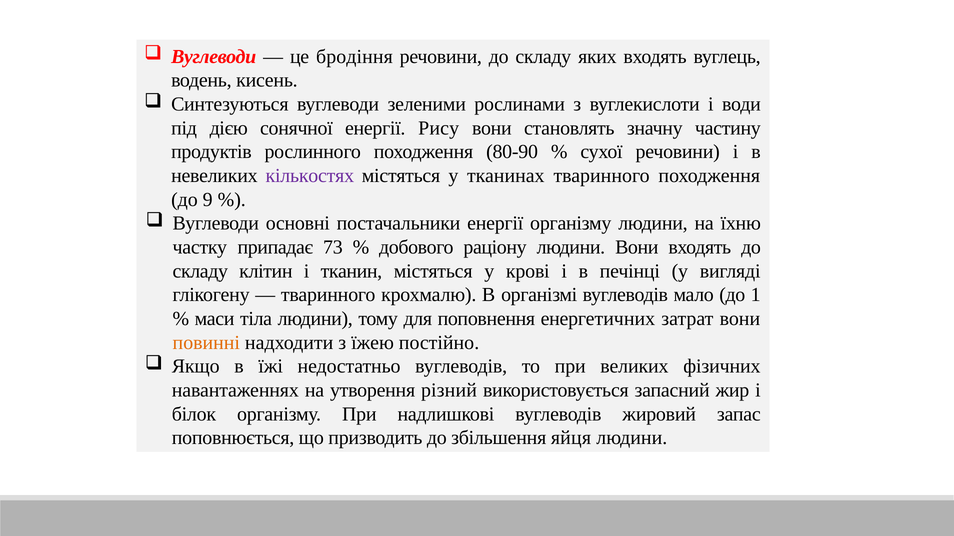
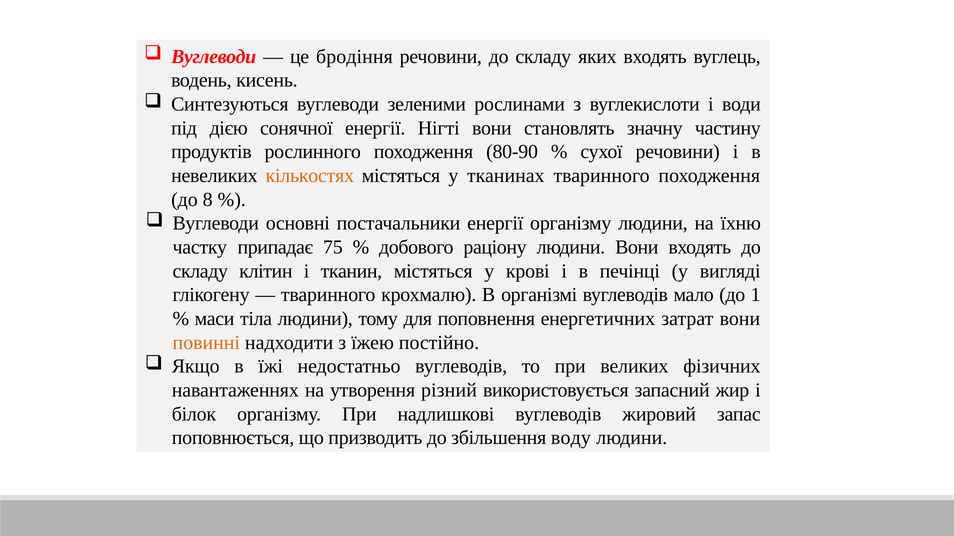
Рису: Рису -> Нігті (439, 128)
кількостях colour: purple -> orange (310, 176)
9: 9 -> 8 (208, 200)
73: 73 -> 75 (333, 247)
яйця: яйця -> воду (571, 438)
